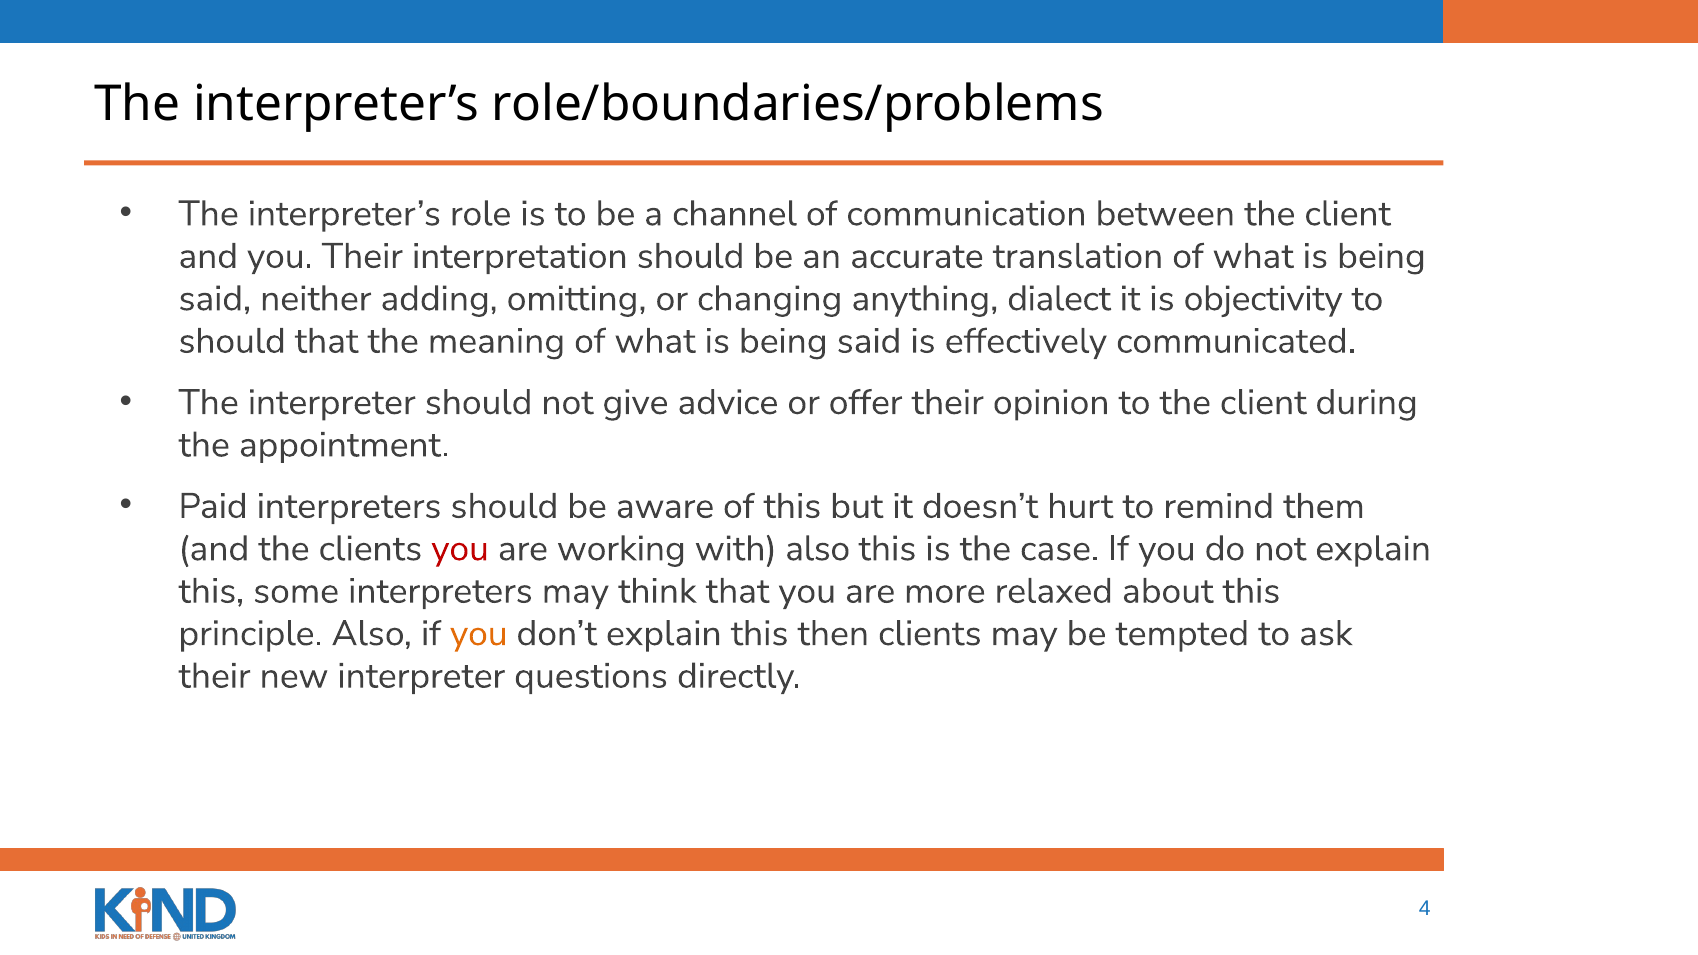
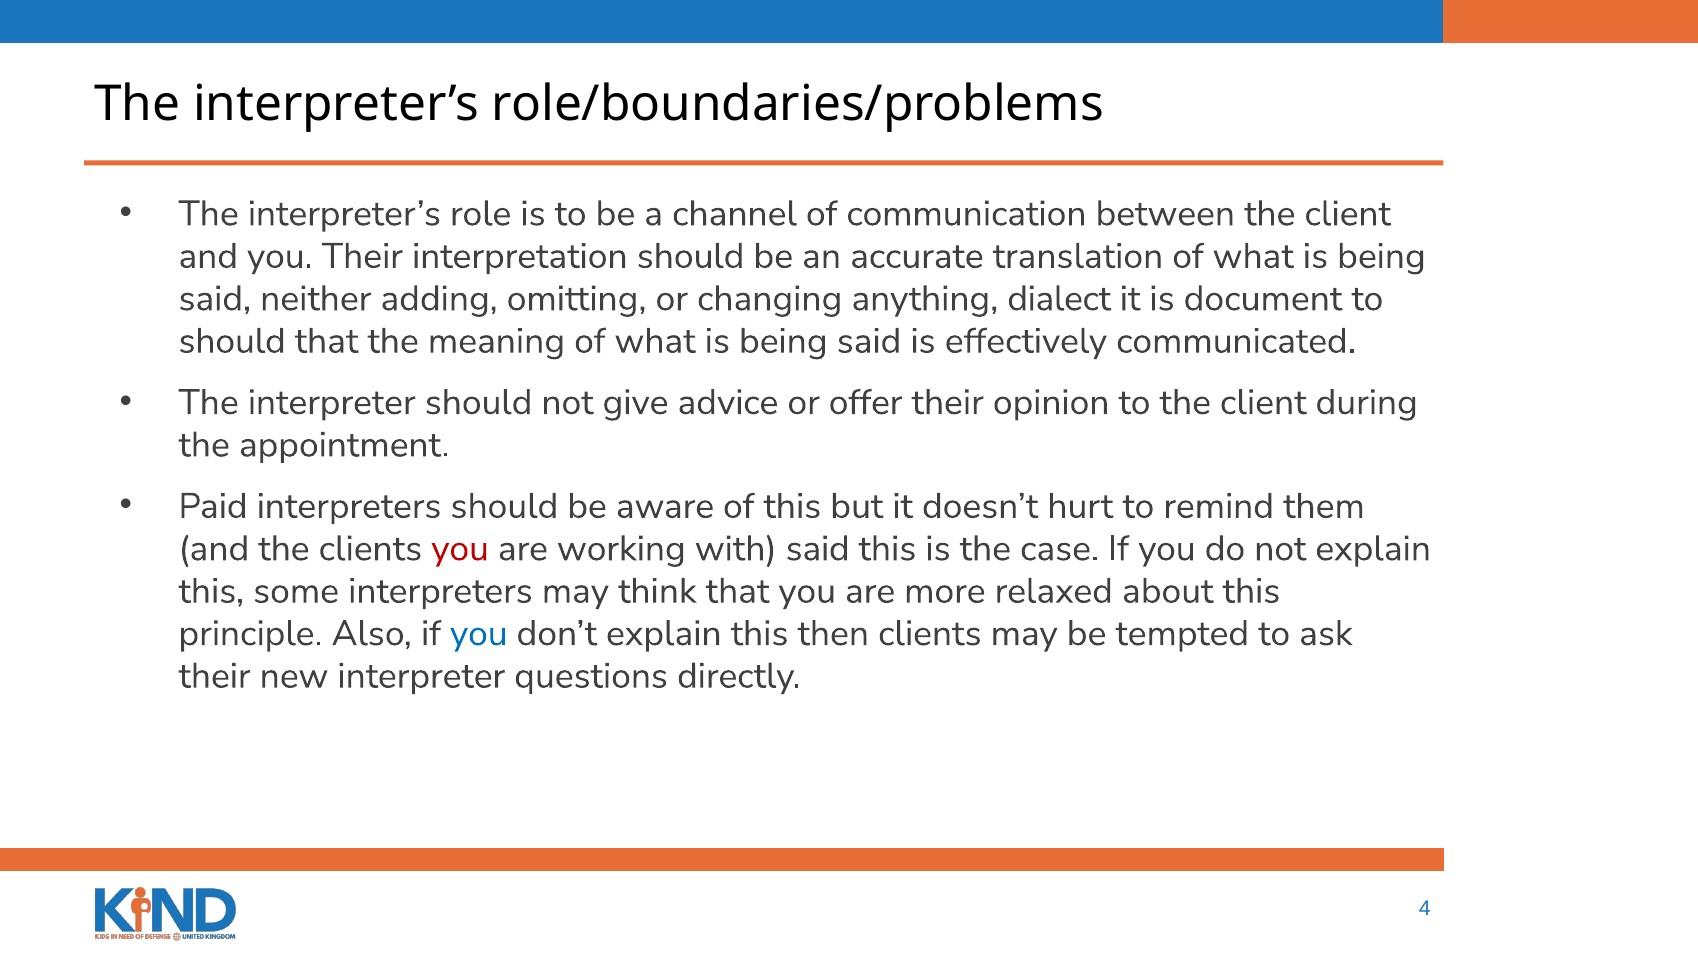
objectivity: objectivity -> document (1263, 299)
with also: also -> said (818, 549)
you colour: orange -> blue (479, 634)
